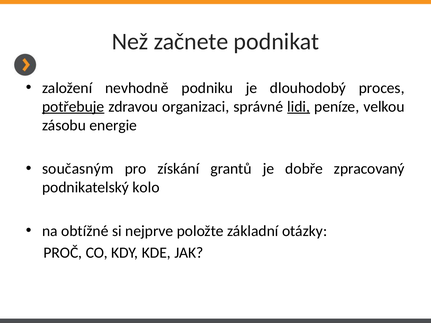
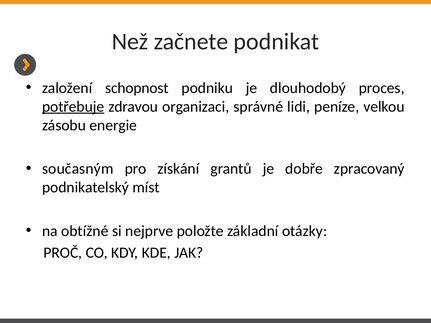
nevhodně: nevhodně -> schopnost (137, 88)
lidi underline: present -> none (299, 107)
kolo: kolo -> míst (146, 188)
